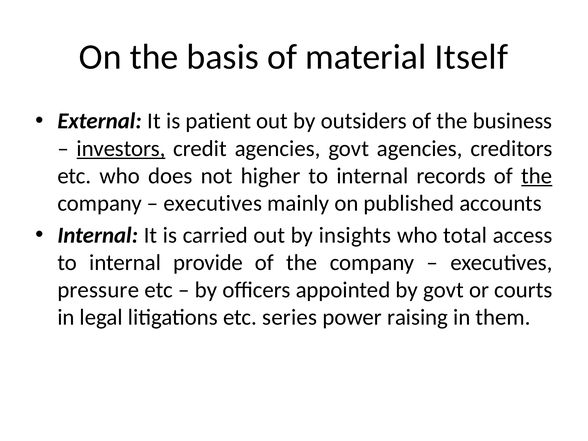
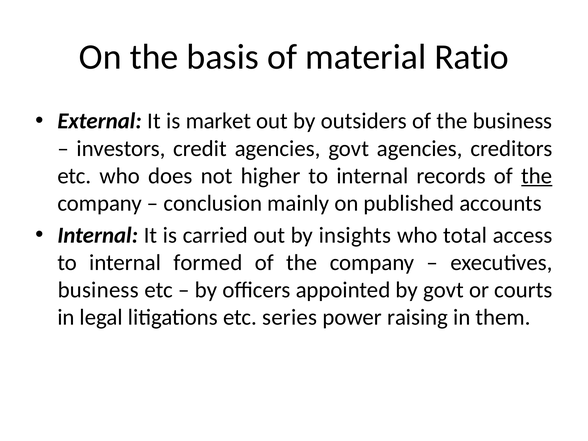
Itself: Itself -> Ratio (472, 57)
patient: patient -> market (218, 121)
investors underline: present -> none (121, 149)
executives: executives -> conclusion (213, 203)
provide: provide -> formed (208, 263)
pressure: pressure -> business (98, 290)
